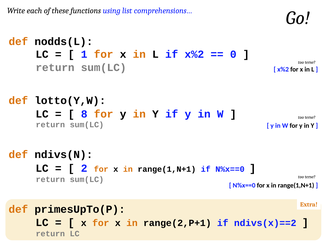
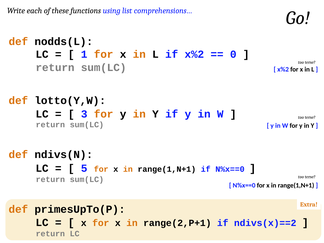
8: 8 -> 3 (84, 114)
2: 2 -> 5 (84, 168)
